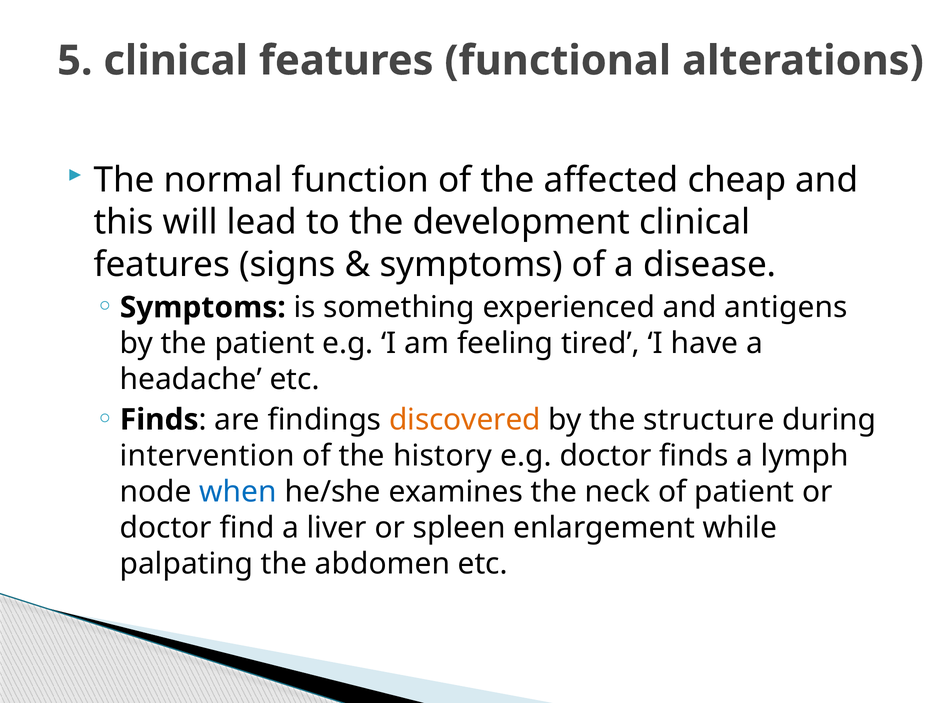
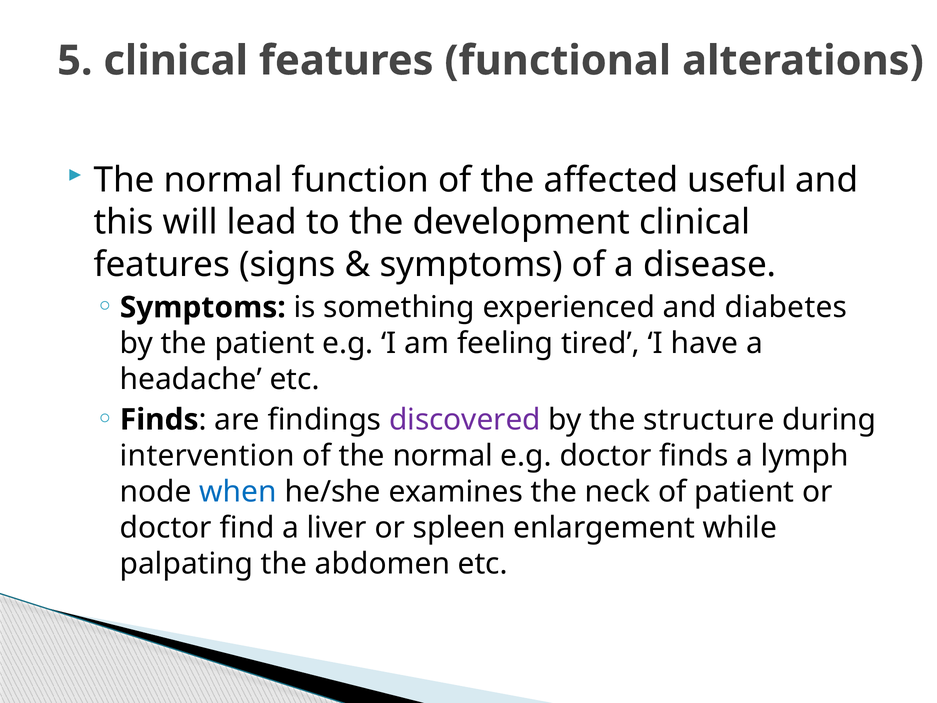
cheap: cheap -> useful (737, 180)
antigens: antigens -> diabetes (786, 307)
discovered colour: orange -> purple (465, 420)
of the history: history -> normal (443, 456)
